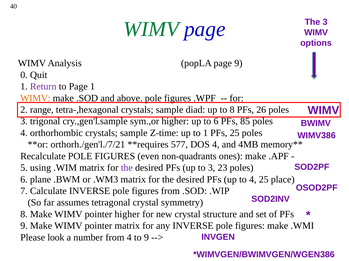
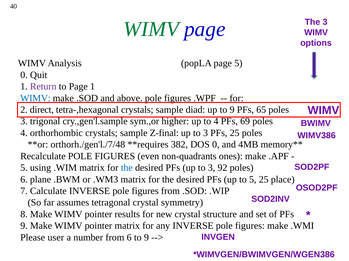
page 9: 9 -> 5 (238, 63)
WIMV colour: orange -> blue (35, 98)
range: range -> direct (42, 110)
up to 8: 8 -> 9 (232, 110)
26: 26 -> 65 (261, 110)
to 6: 6 -> 4 (216, 122)
85: 85 -> 69 (245, 122)
Z-time: Z-time -> Z-final (164, 133)
1: 1 -> 3 (205, 133)
orthorh./gen'l./7/21: orthorh./gen'l./7/21 -> orthorh./gen'l./7/48 (88, 145)
577: 577 -> 382 (179, 145)
DOS 4: 4 -> 0 (216, 145)
the colour: purple -> blue (127, 168)
23: 23 -> 92 (222, 168)
to 4: 4 -> 5 (253, 180)
pointer higher: higher -> results (127, 215)
look: look -> user (56, 238)
from 4: 4 -> 6 (129, 238)
